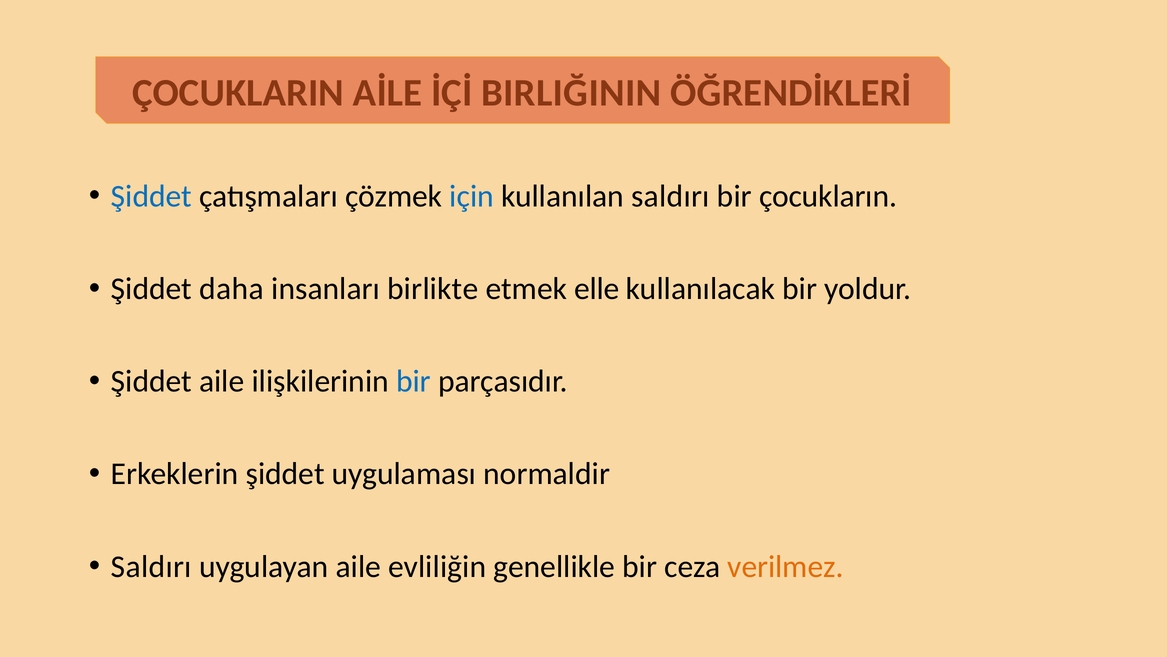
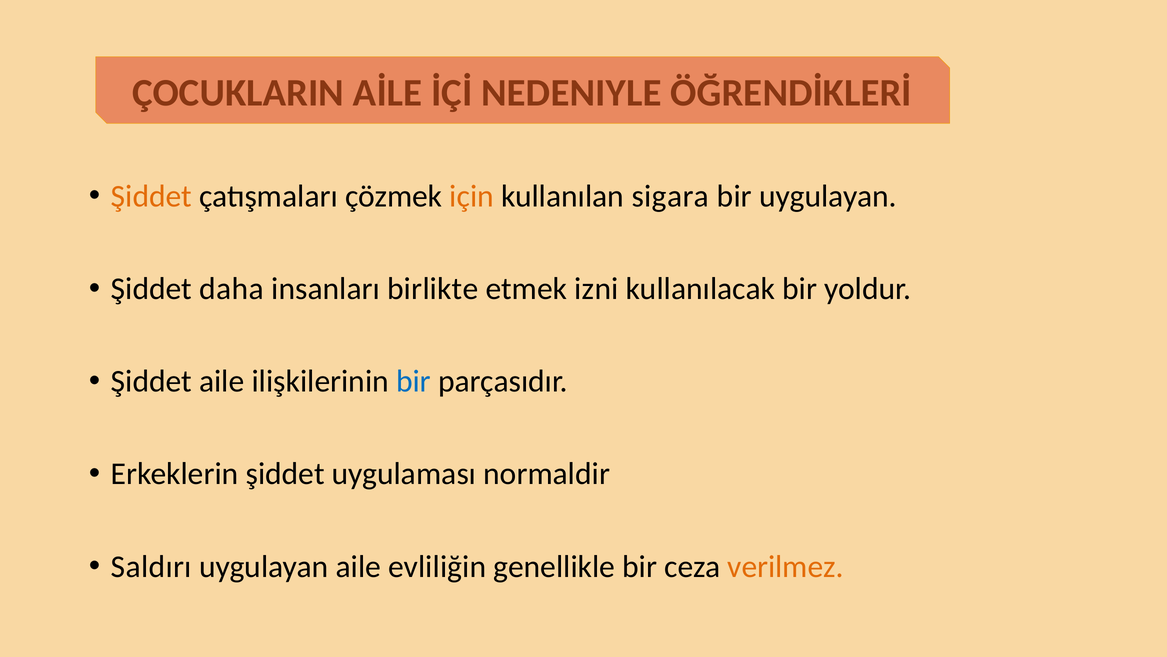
BIRLIĞININ: BIRLIĞININ -> NEDENIYLE (571, 93)
Şiddet colour: blue -> orange (151, 196)
için colour: blue -> orange (472, 196)
kullanılan saldırı: saldırı -> sigara (670, 196)
bir çocukların: çocukların -> uygulayan (828, 196)
elle: elle -> izni (596, 289)
